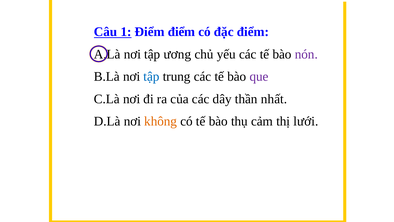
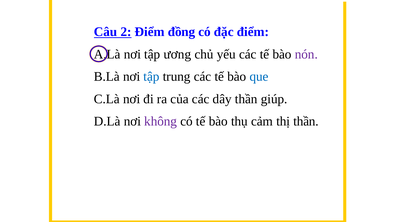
1: 1 -> 2 (126, 32)
Điểm điểm: điểm -> đồng (182, 32)
que colour: purple -> blue (259, 76)
nhất: nhất -> giúp (274, 99)
không colour: orange -> purple (161, 121)
thị lưới: lưới -> thần (306, 121)
